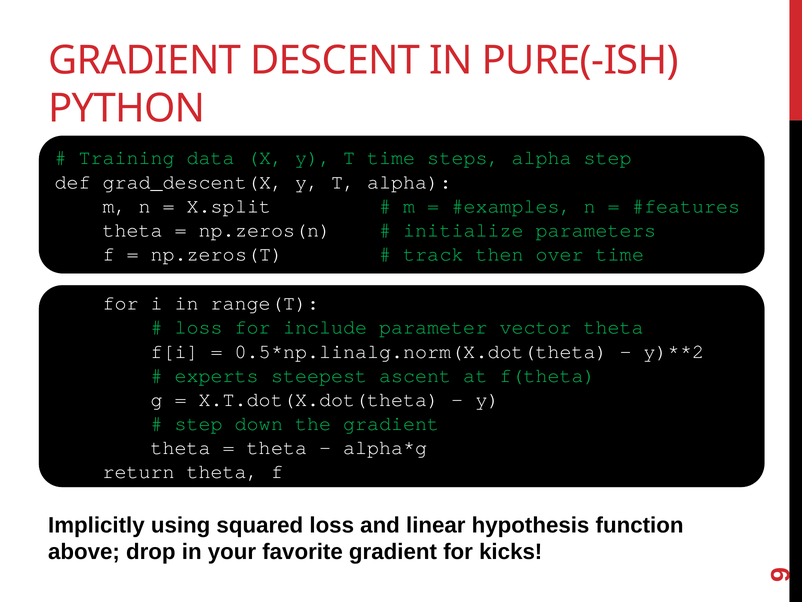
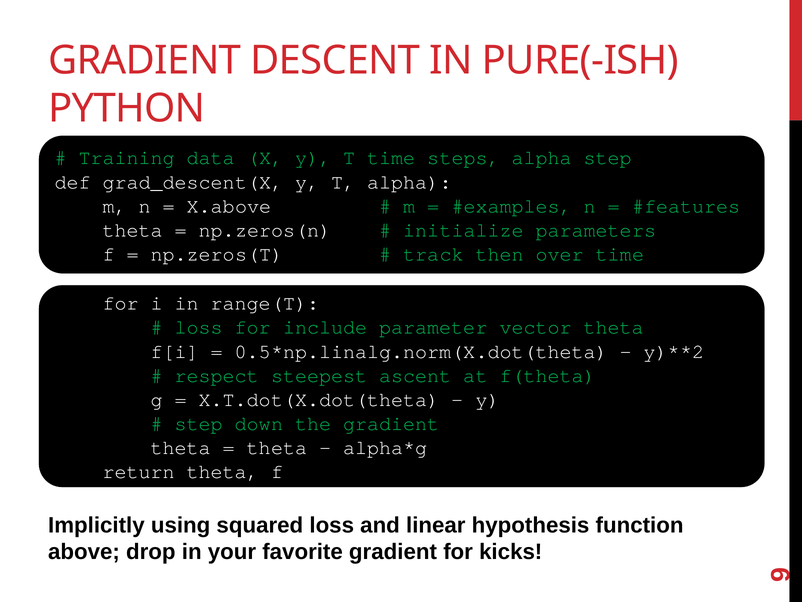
X.split: X.split -> X.above (229, 206)
experts: experts -> respect (217, 375)
